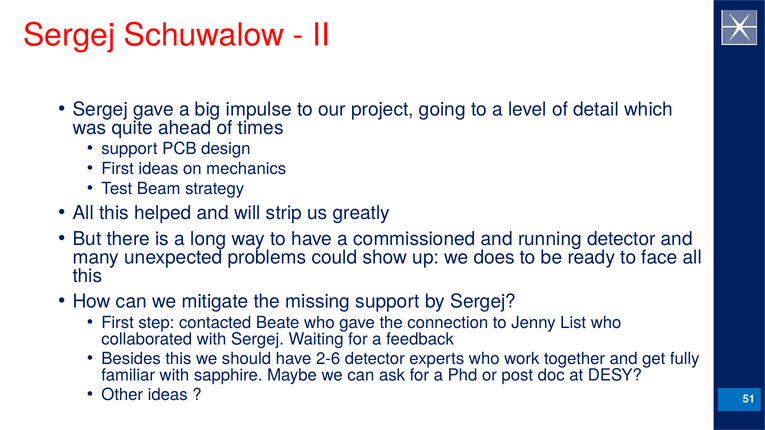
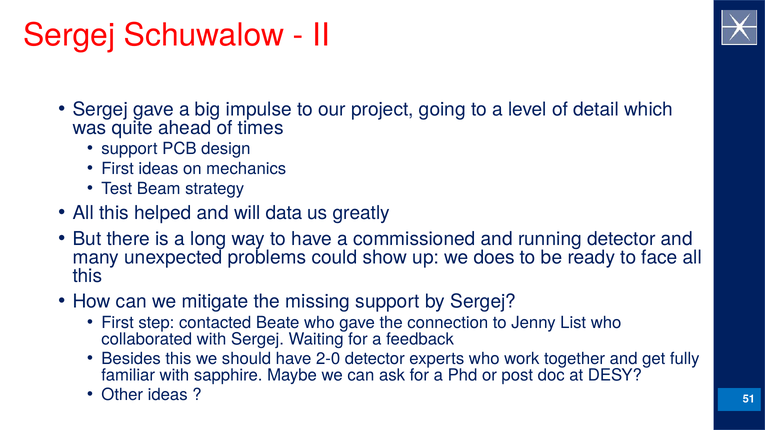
strip: strip -> data (284, 213)
2-6: 2-6 -> 2-0 (328, 359)
